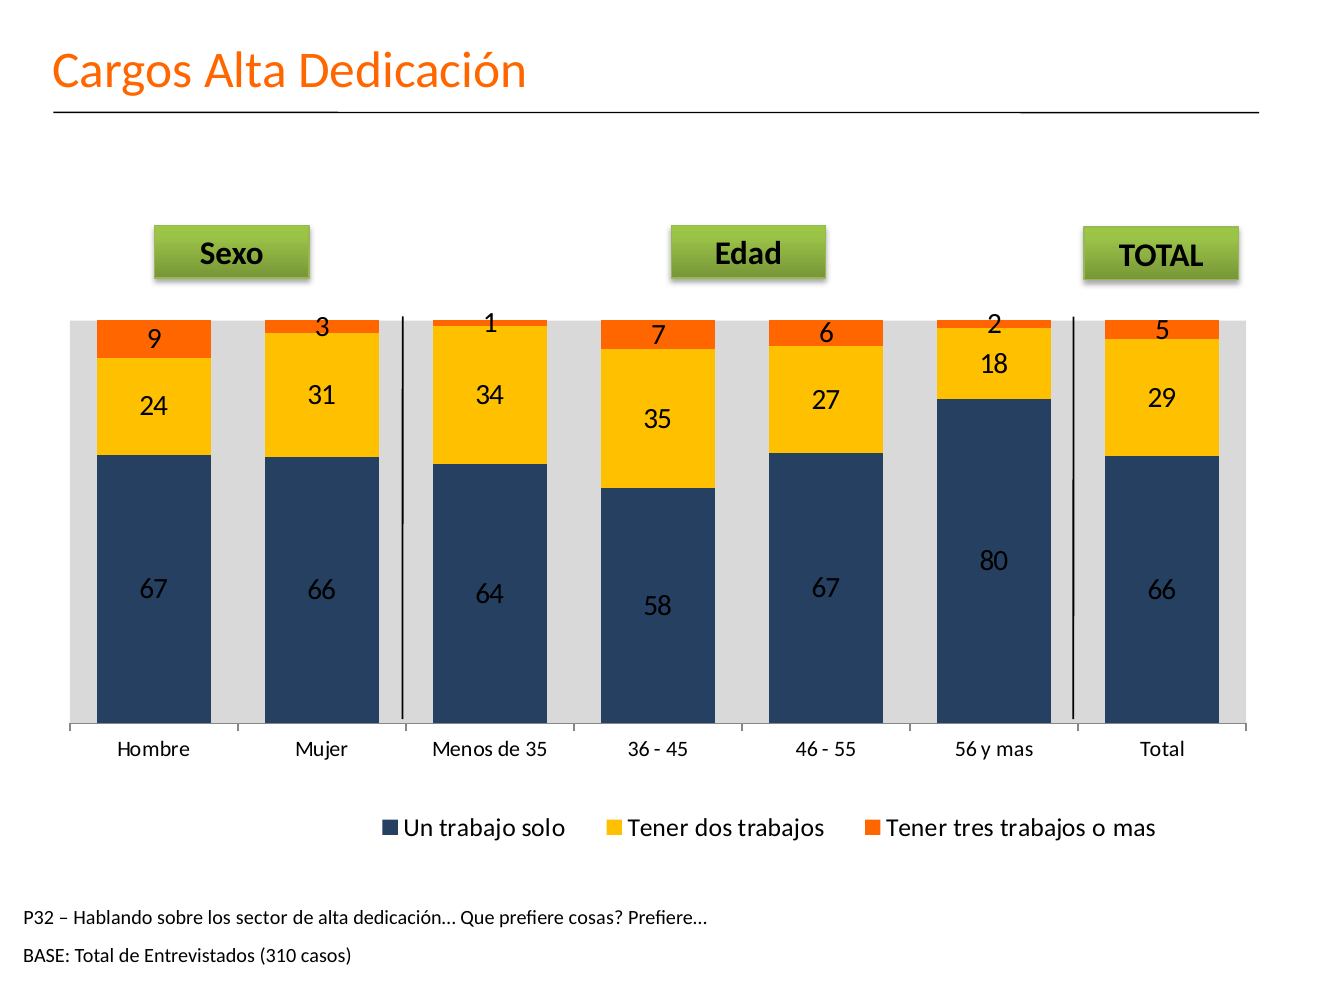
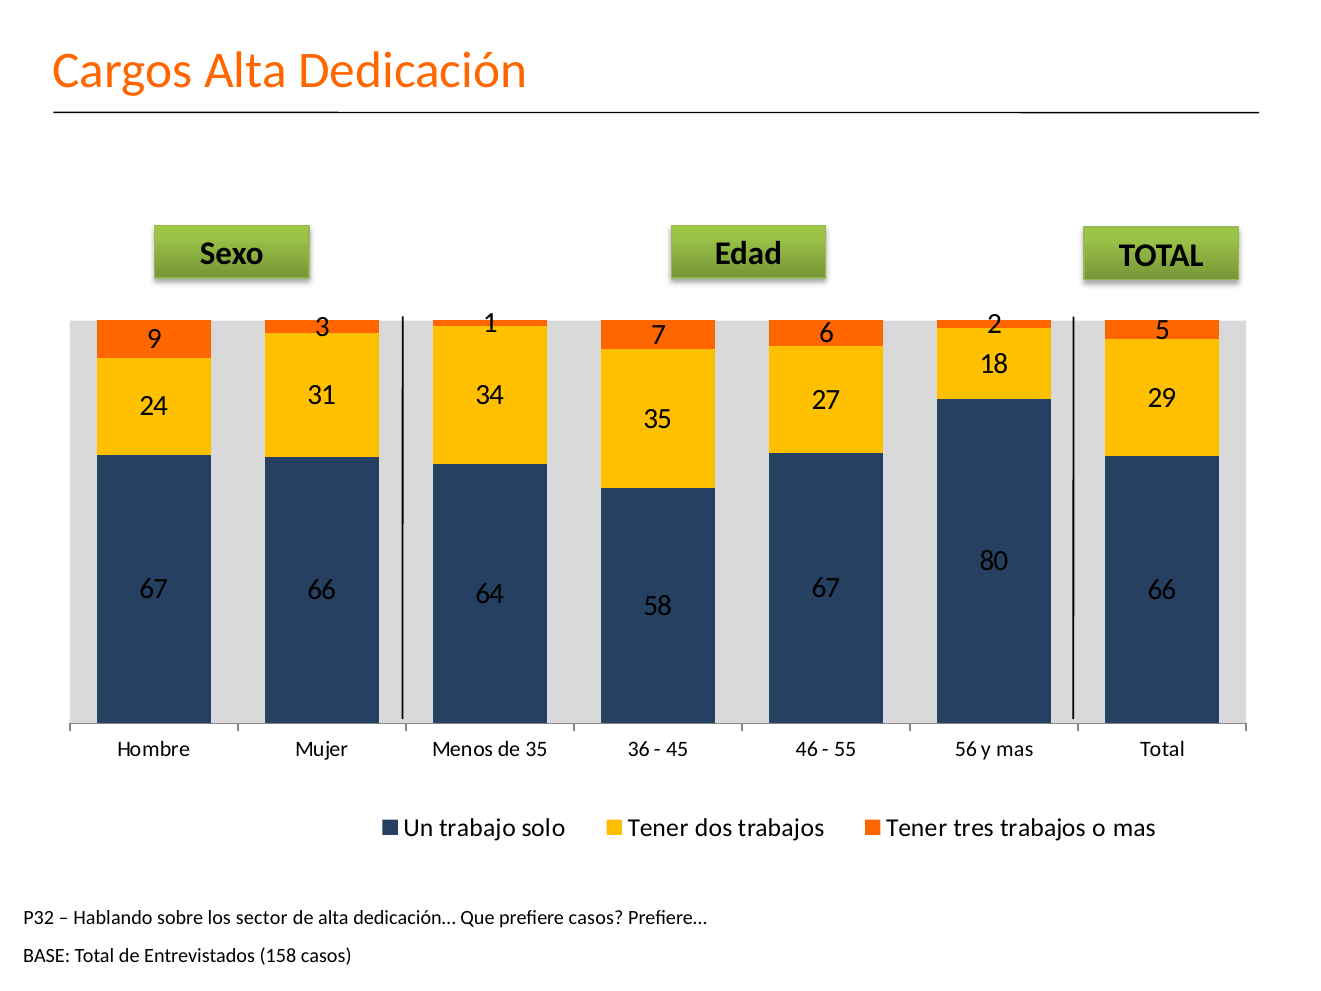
prefiere cosas: cosas -> casos (596, 918)
310: 310 -> 158 (278, 956)
